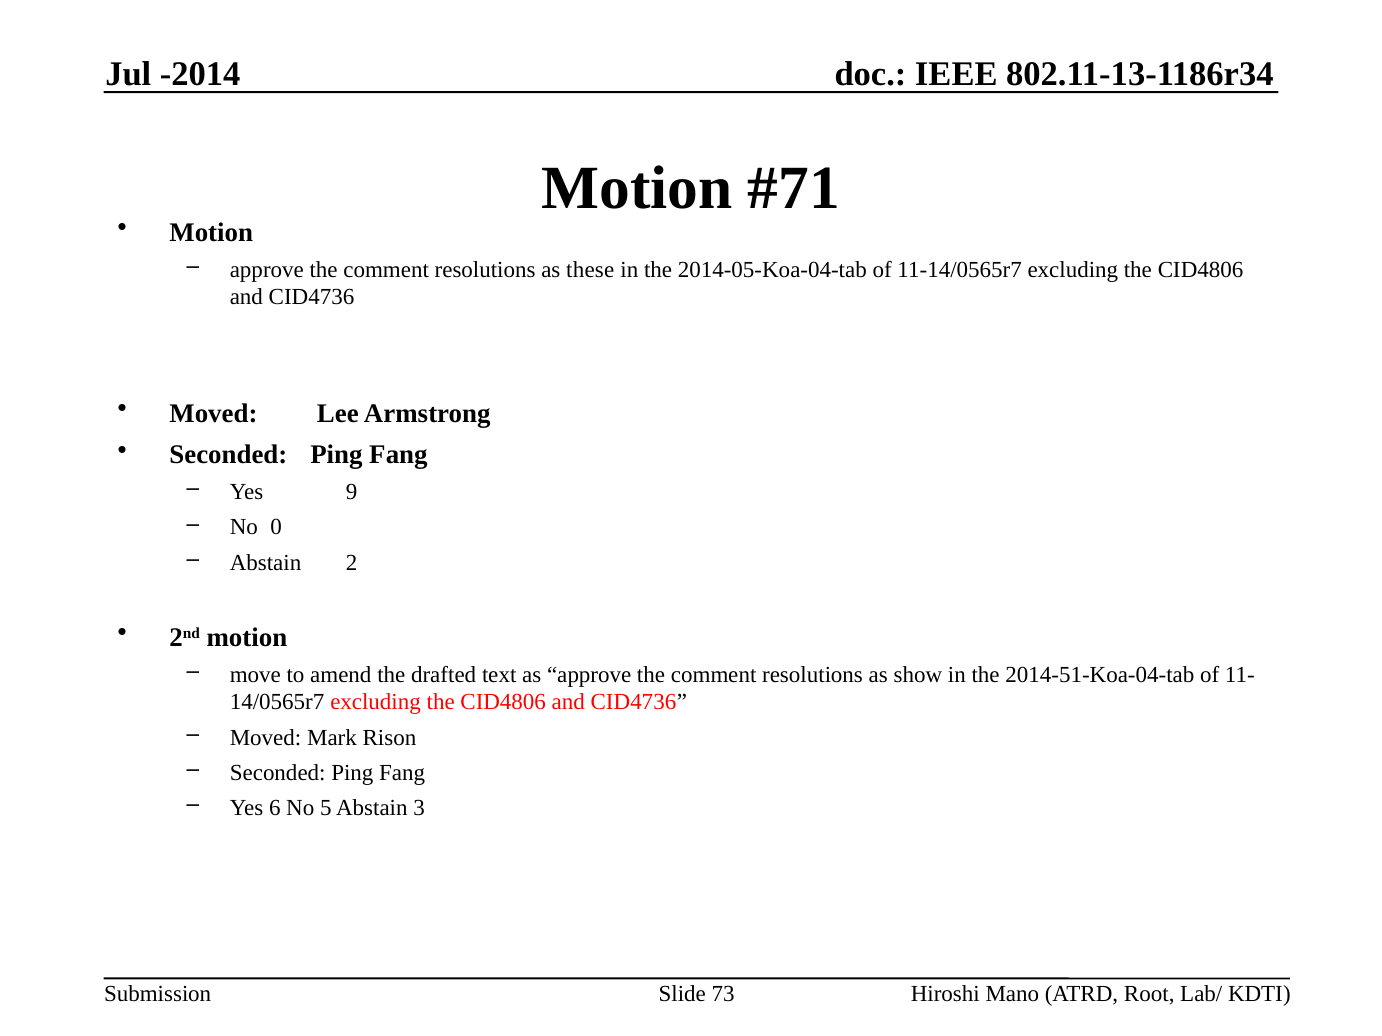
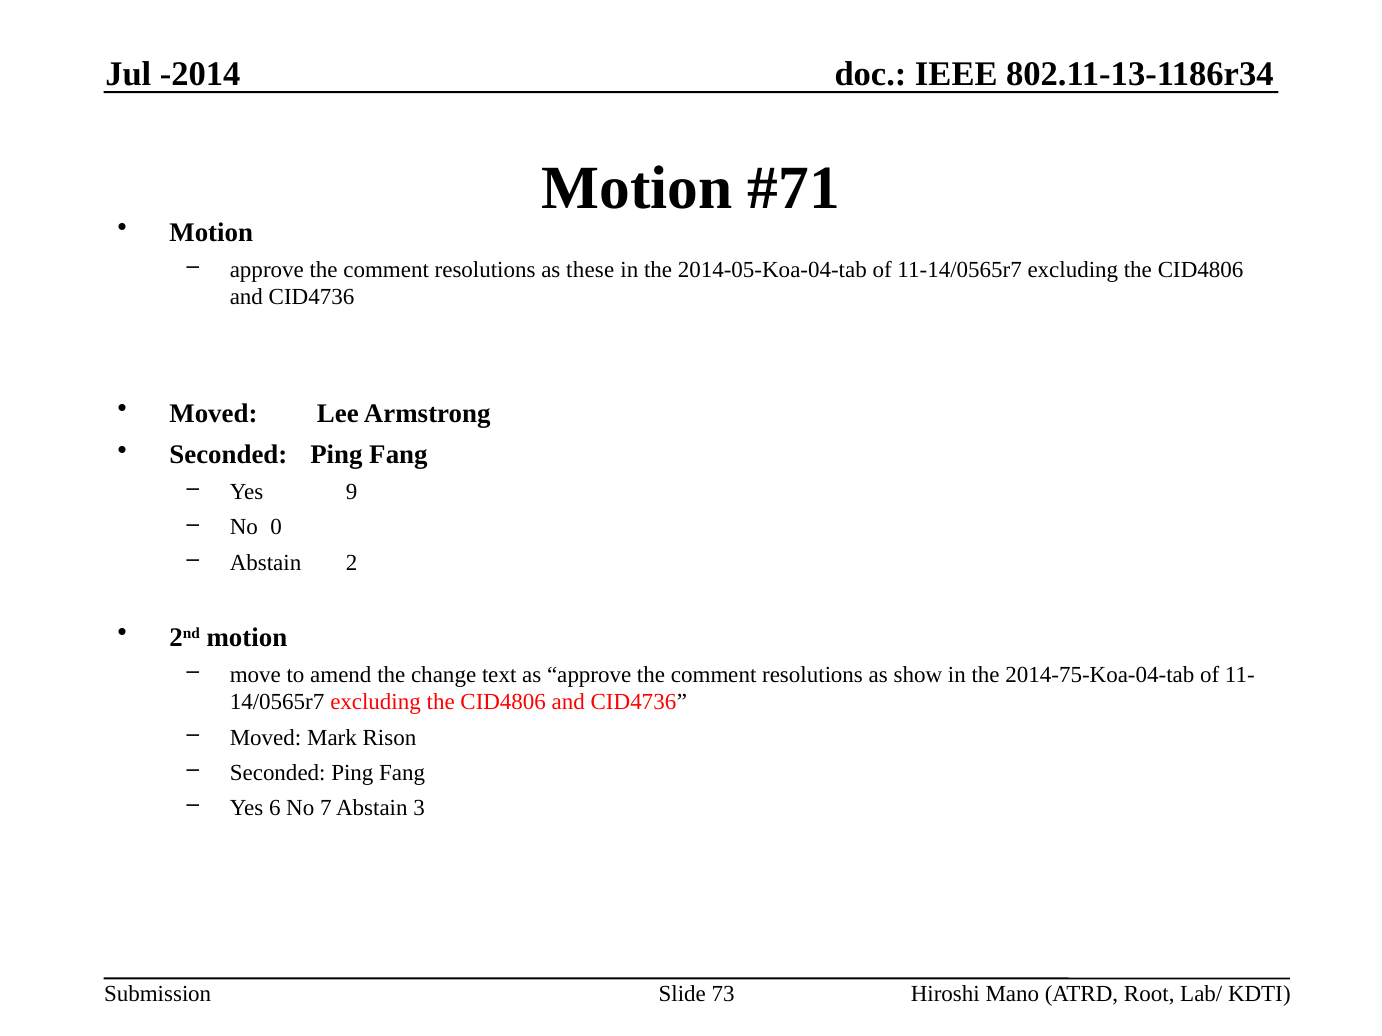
drafted: drafted -> change (444, 675)
2014-51-Koa-04-tab: 2014-51-Koa-04-tab -> 2014-75-Koa-04-tab (1100, 675)
5: 5 -> 7 (326, 809)
